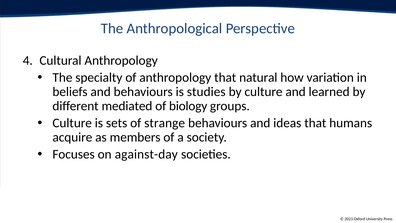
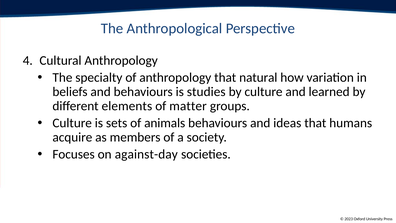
mediated: mediated -> elements (127, 106)
biology: biology -> matter (188, 106)
strange: strange -> animals (165, 123)
